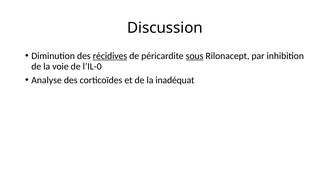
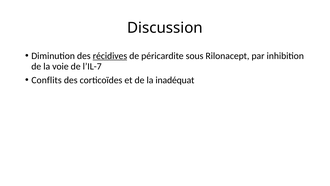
sous underline: present -> none (195, 56)
l’IL-0: l’IL-0 -> l’IL-7 (92, 66)
Analyse: Analyse -> Conflits (47, 80)
